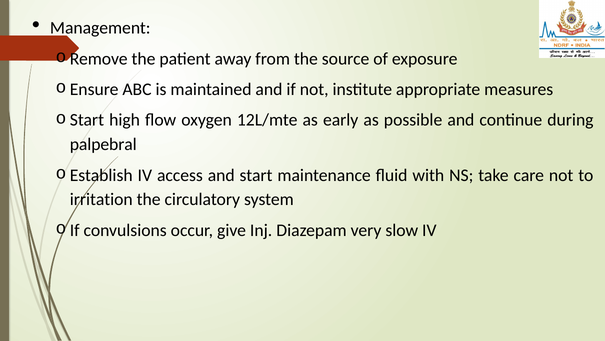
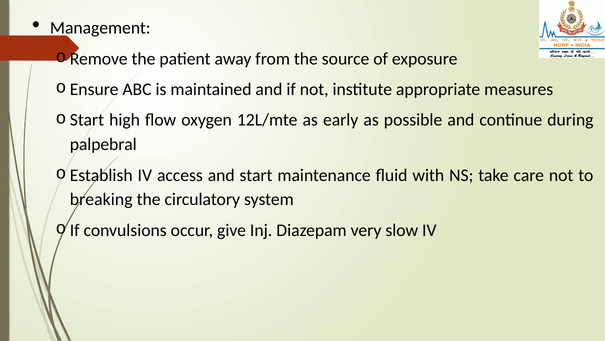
irritation: irritation -> breaking (101, 199)
